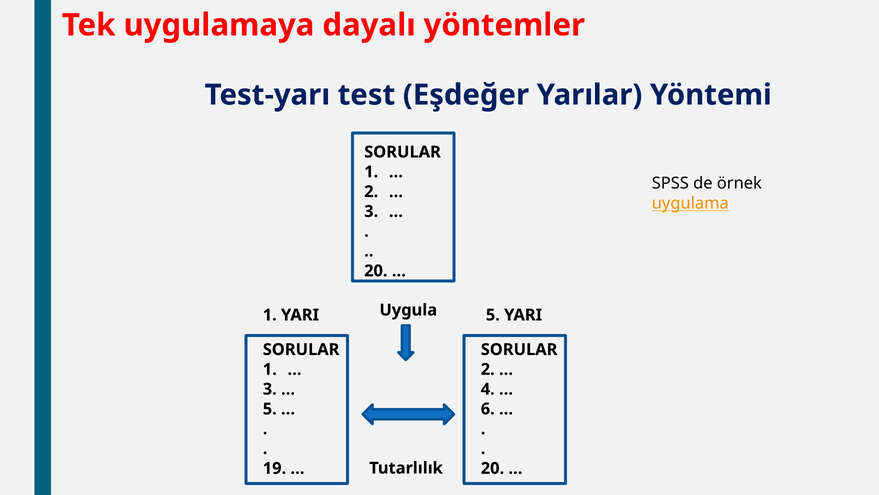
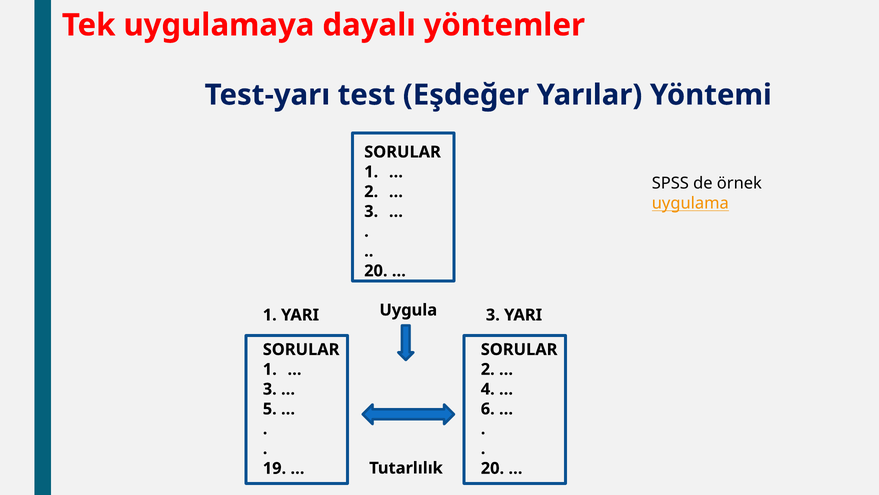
YARI 5: 5 -> 3 (493, 315)
